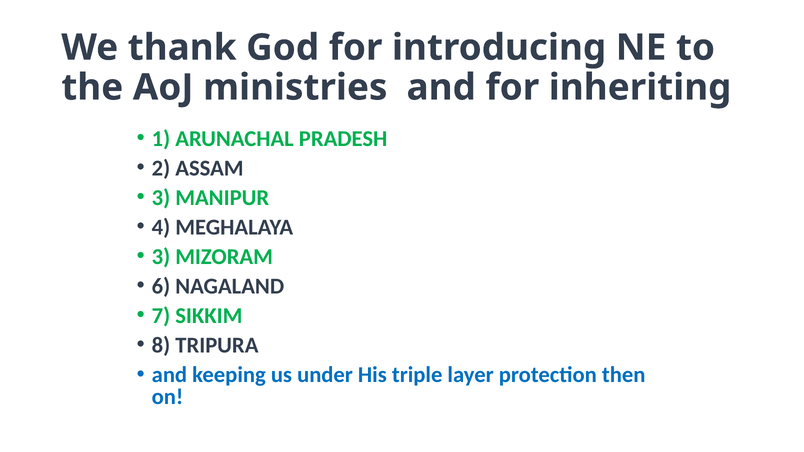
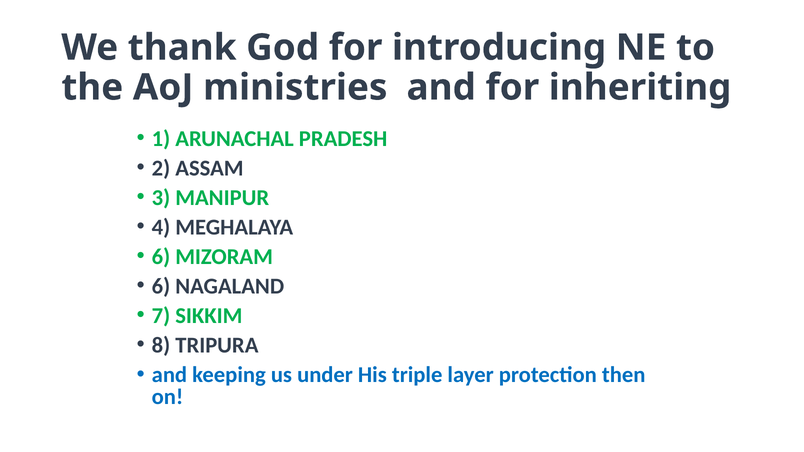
3: 3 -> 6 (161, 257)
